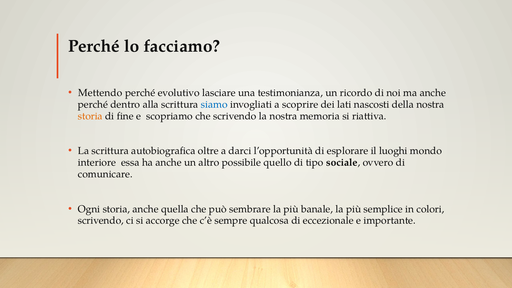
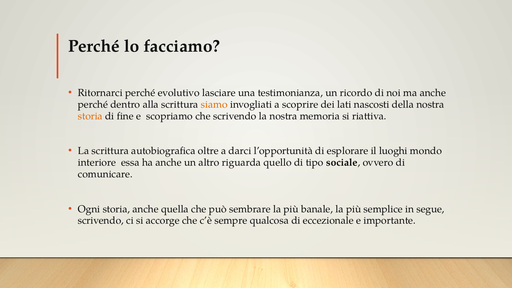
Mettendo: Mettendo -> Ritornarci (100, 93)
siamo colour: blue -> orange (214, 105)
possibile: possibile -> riguarda (241, 163)
colori: colori -> segue (430, 209)
